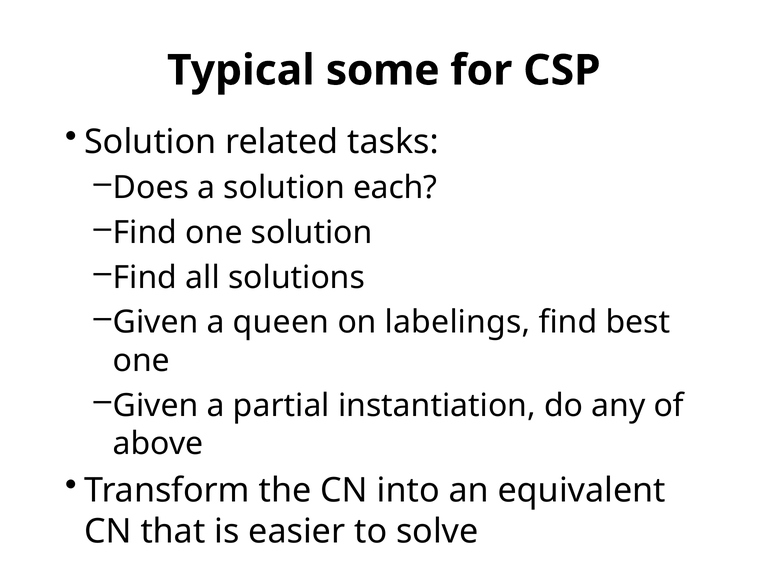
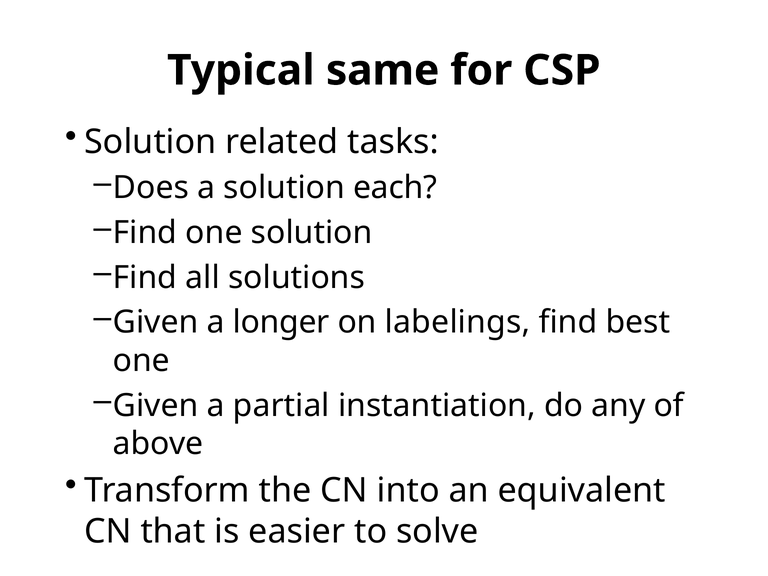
some: some -> same (383, 70)
queen: queen -> longer (281, 322)
